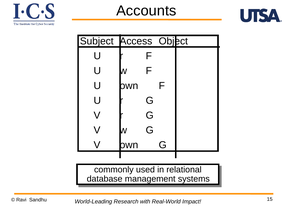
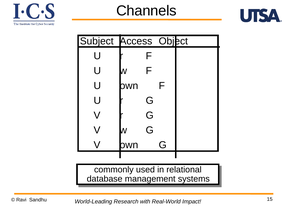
Accounts: Accounts -> Channels (146, 11)
